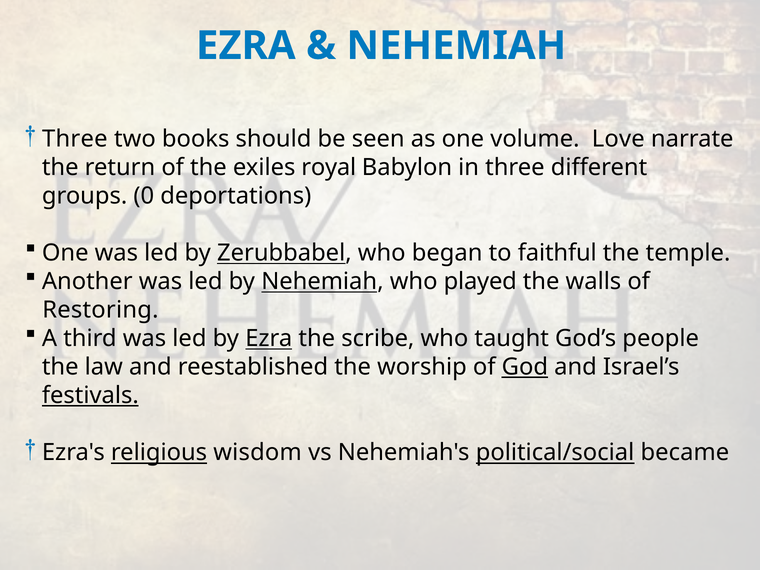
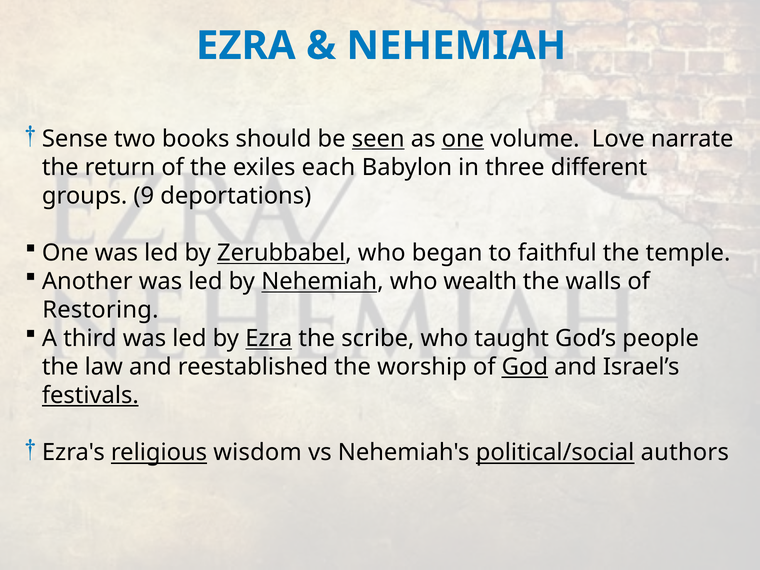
Three: Three -> Sense (75, 139)
seen underline: none -> present (378, 139)
one underline: none -> present (463, 139)
royal: royal -> each (329, 167)
0: 0 -> 9 (144, 196)
played: played -> wealth (480, 281)
became: became -> authors (685, 452)
